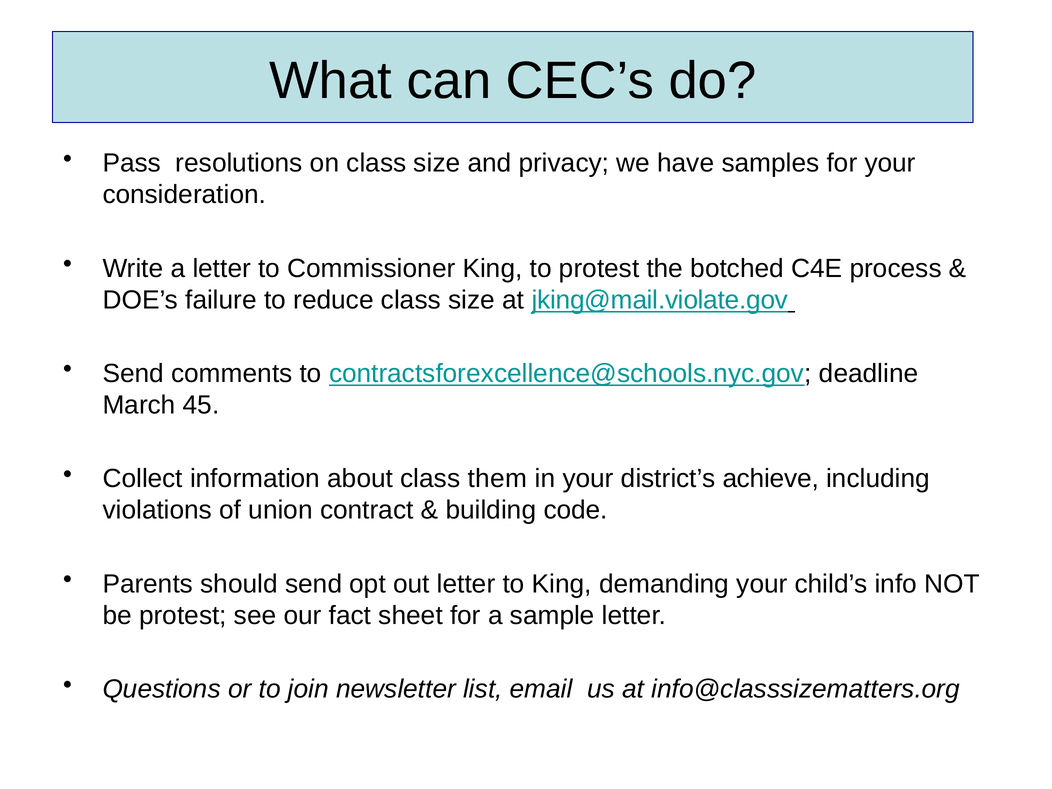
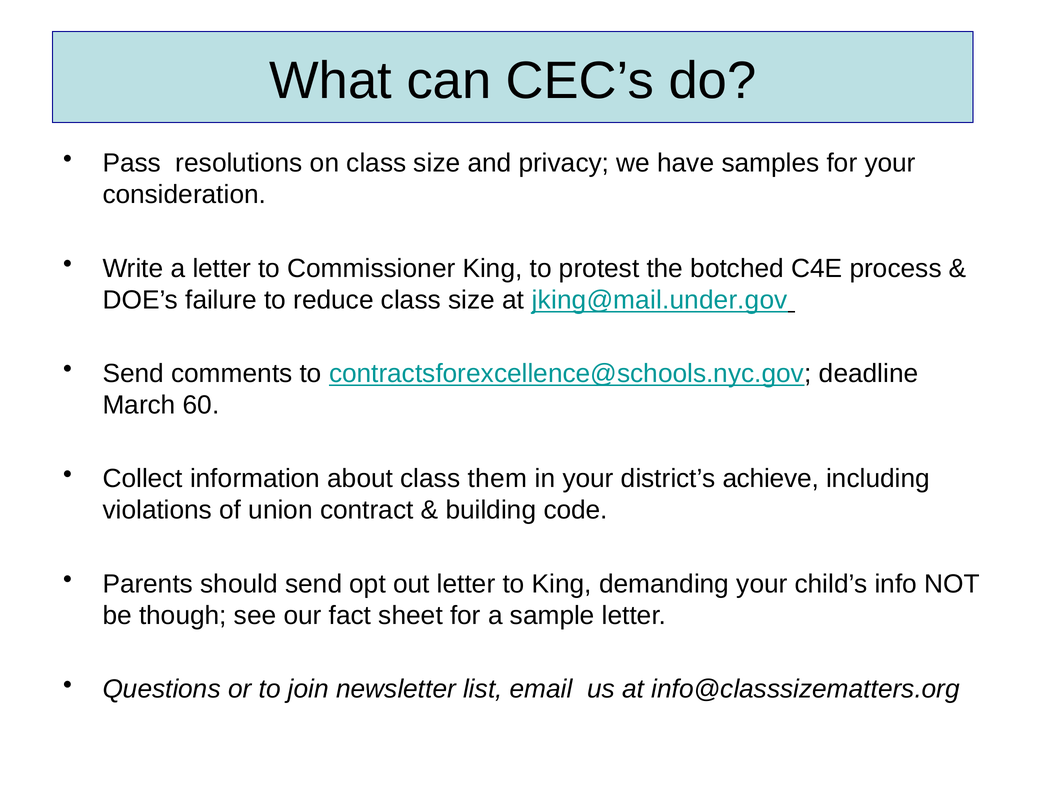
jking@mail.violate.gov: jking@mail.violate.gov -> jking@mail.under.gov (660, 300)
45: 45 -> 60 (201, 405)
be protest: protest -> though (183, 616)
